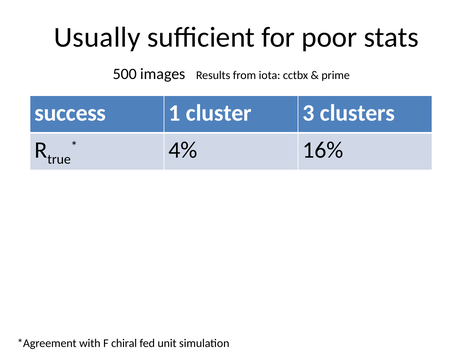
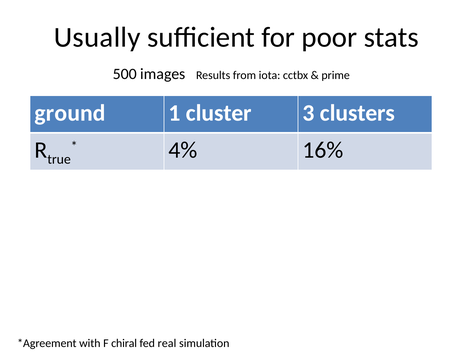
success: success -> ground (70, 113)
unit: unit -> real (167, 344)
